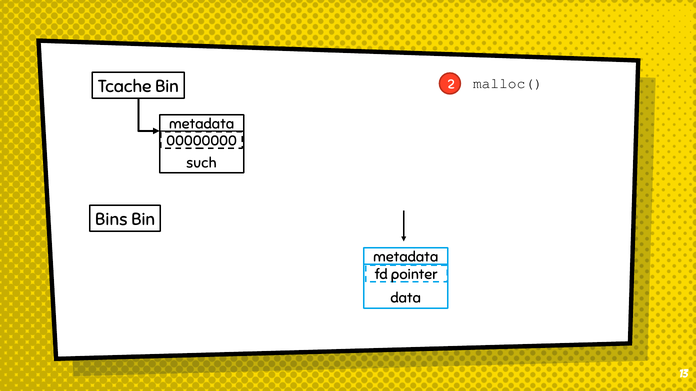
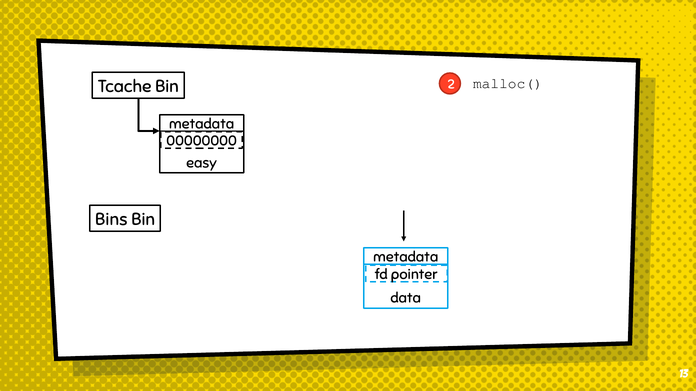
such: such -> easy (202, 163)
